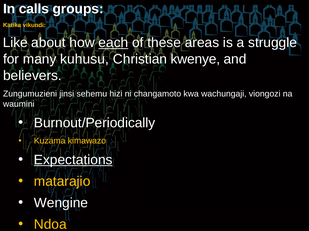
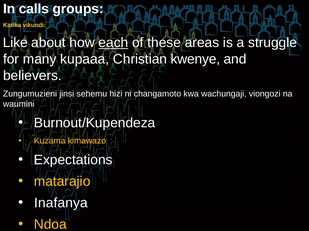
kuhusu: kuhusu -> kupaaa (85, 59)
Burnout/Periodically: Burnout/Periodically -> Burnout/Kupendeza (95, 123)
Expectations underline: present -> none (73, 160)
Wengine: Wengine -> Inafanya (61, 204)
